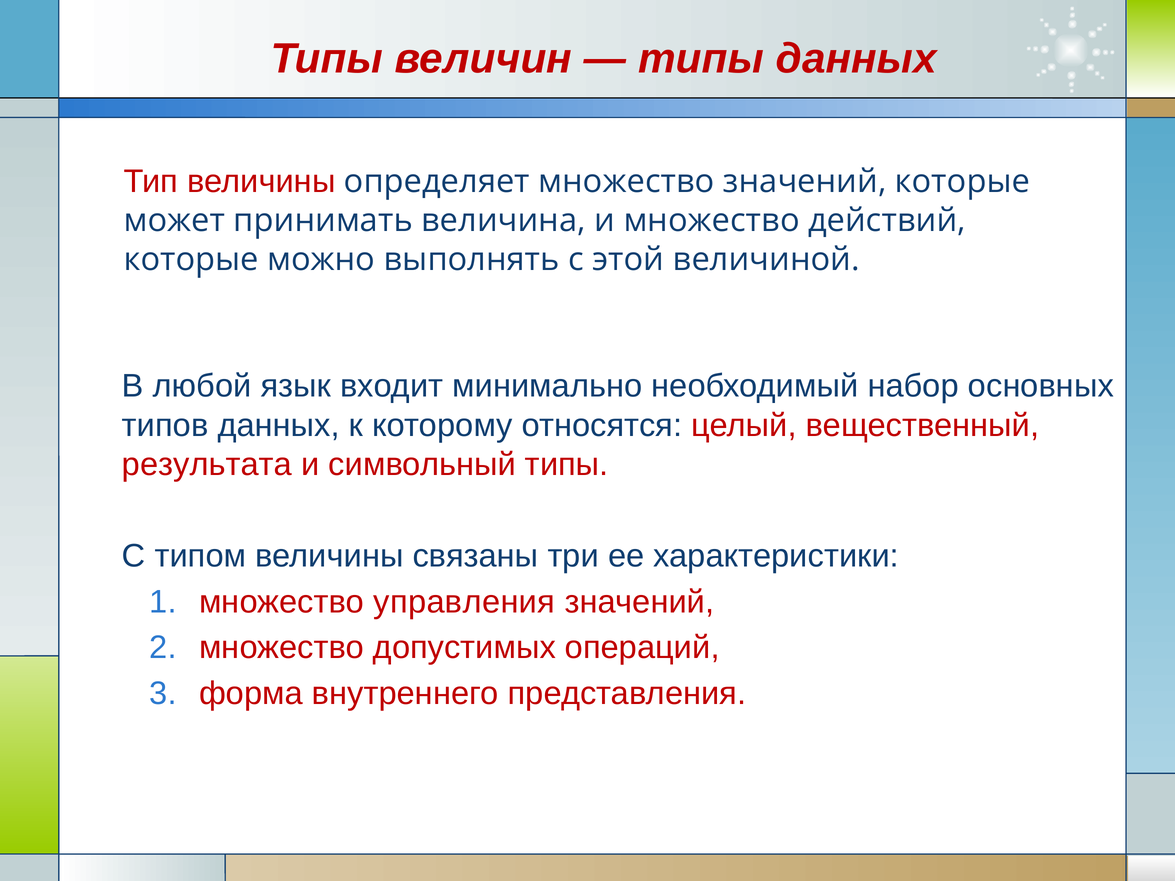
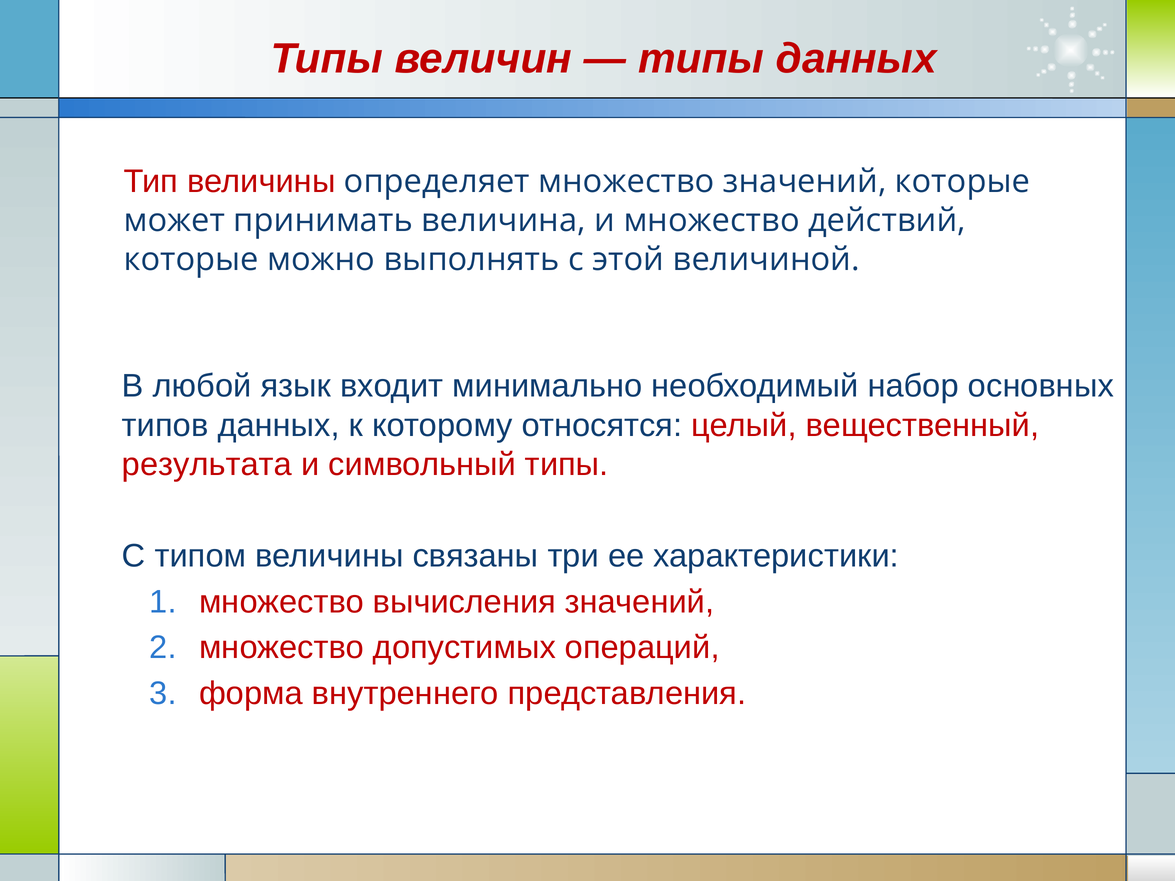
управления: управления -> вычисления (464, 602)
